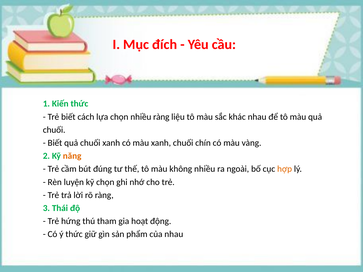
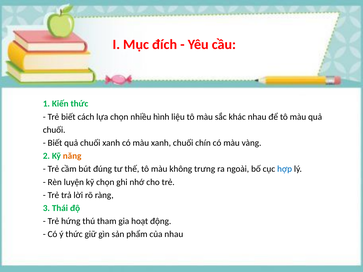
nhiều ràng: ràng -> hình (161, 117)
không nhiều: nhiều -> trưng (205, 169)
hợp colour: orange -> blue (285, 169)
